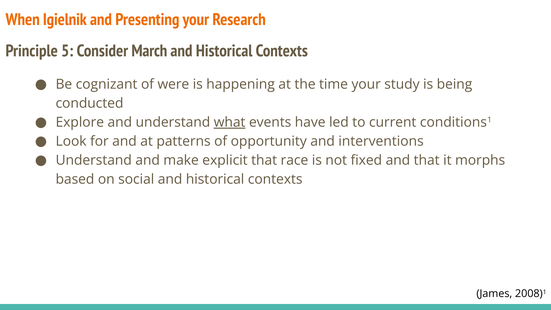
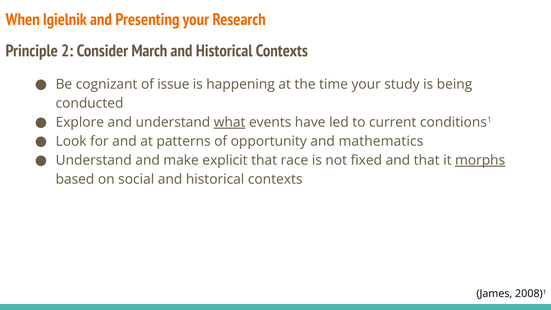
5: 5 -> 2 (67, 51)
were: were -> issue (173, 84)
interventions: interventions -> mathematics (381, 141)
morphs underline: none -> present (480, 160)
